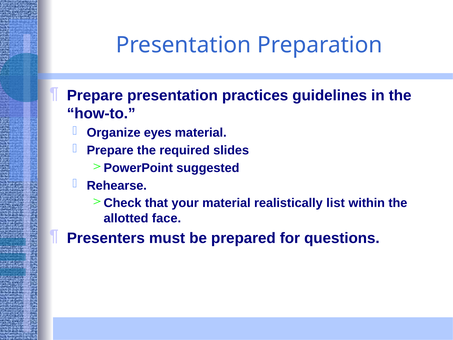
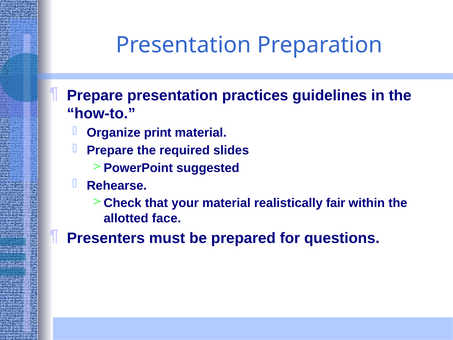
eyes: eyes -> print (158, 133)
list: list -> fair (336, 203)
